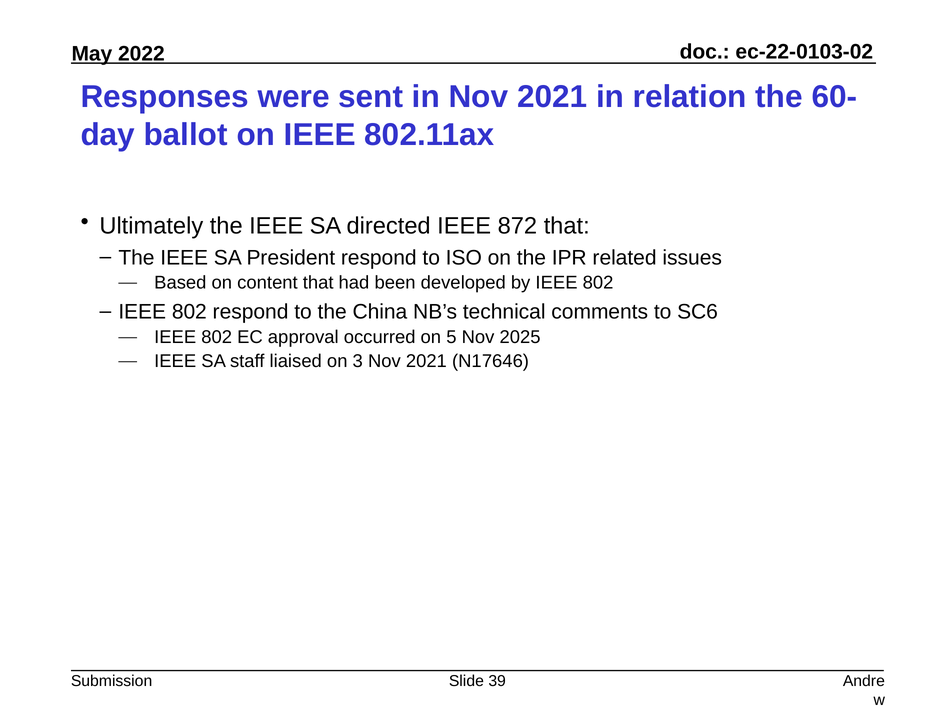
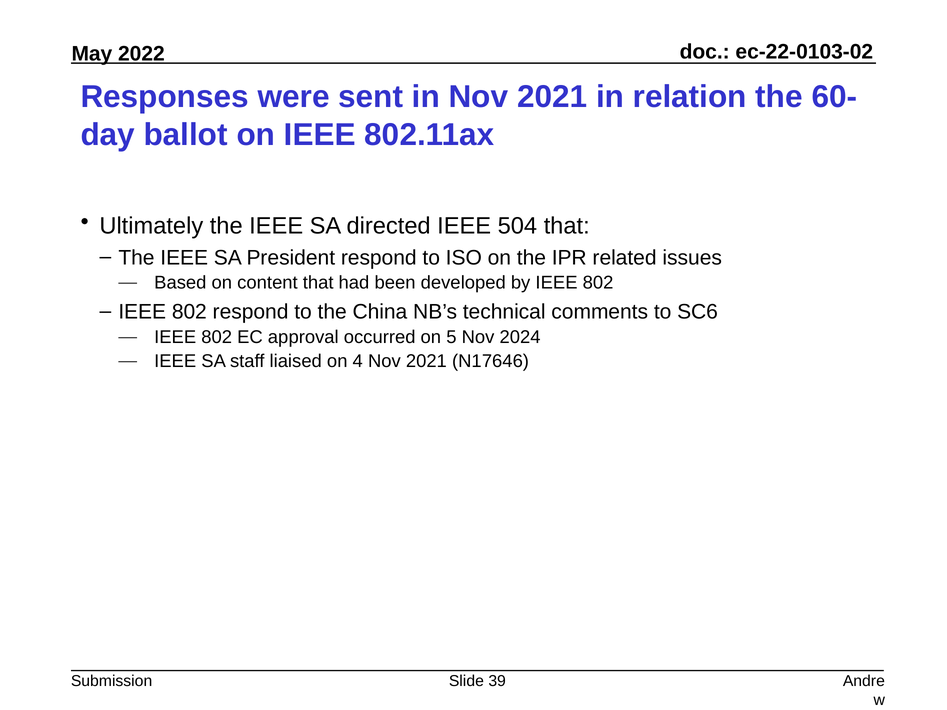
872: 872 -> 504 (517, 226)
2025: 2025 -> 2024 (520, 337)
3: 3 -> 4 (358, 361)
